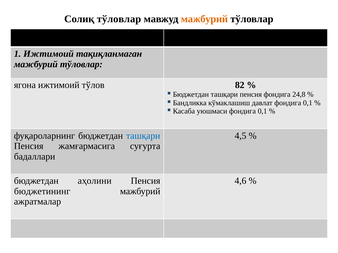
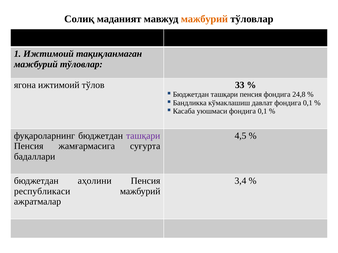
Солиқ тўловлар: тўловлар -> маданият (119, 19)
82: 82 -> 33 (240, 85)
ташқари colour: blue -> purple (143, 136)
4,6: 4,6 -> 3,4 (240, 181)
бюджетининг: бюджетининг -> республикаси (42, 192)
